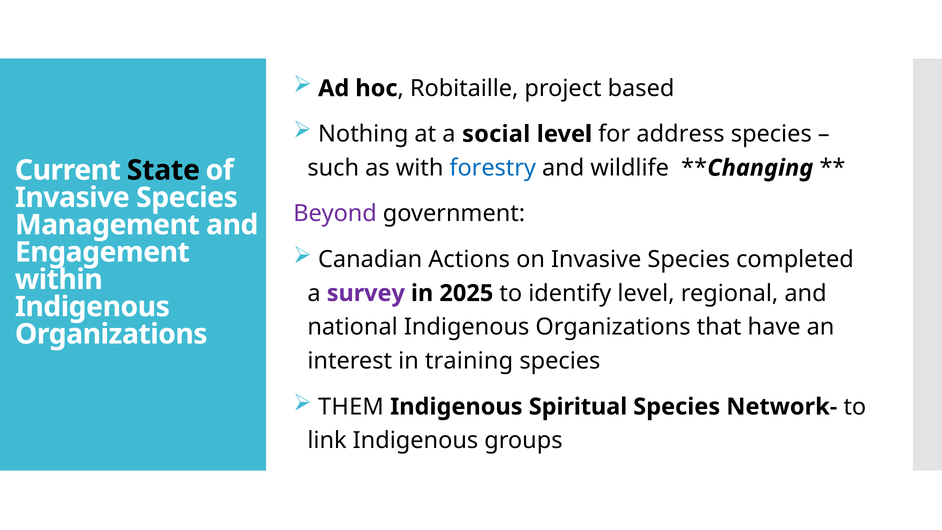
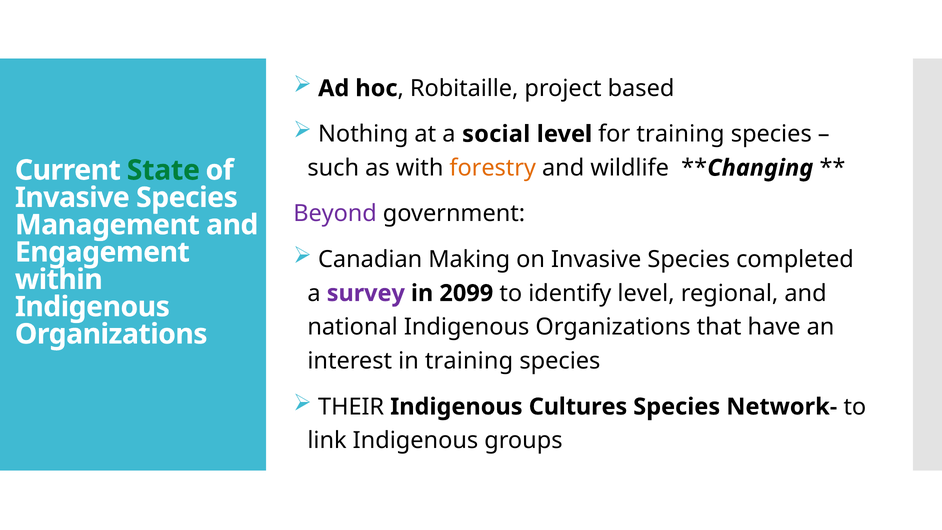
for address: address -> training (680, 134)
forestry colour: blue -> orange (493, 168)
State colour: black -> green (163, 170)
Actions: Actions -> Making (469, 259)
2025: 2025 -> 2099 (466, 293)
THEM: THEM -> THEIR (351, 407)
Spiritual: Spiritual -> Cultures (578, 407)
